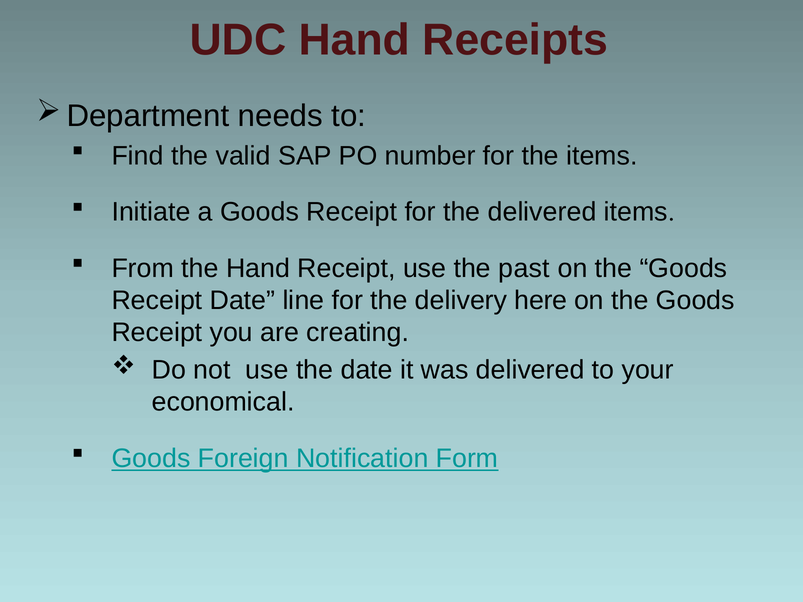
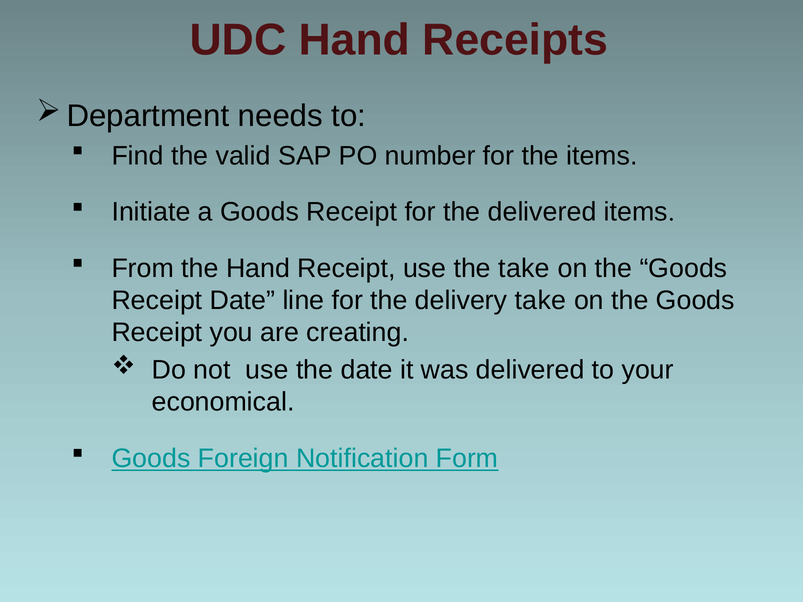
the past: past -> take (524, 268)
delivery here: here -> take (541, 301)
